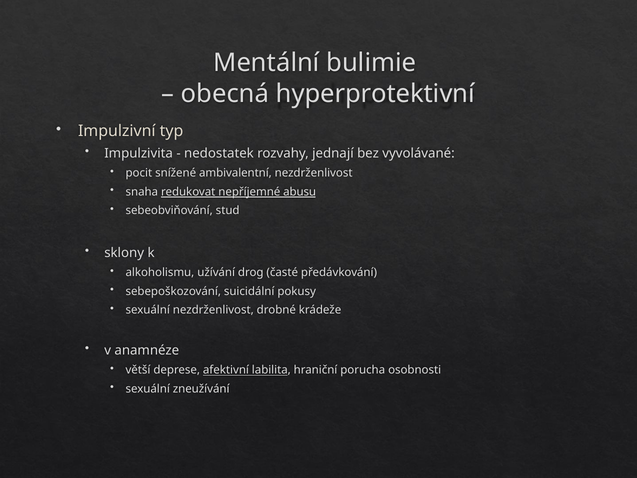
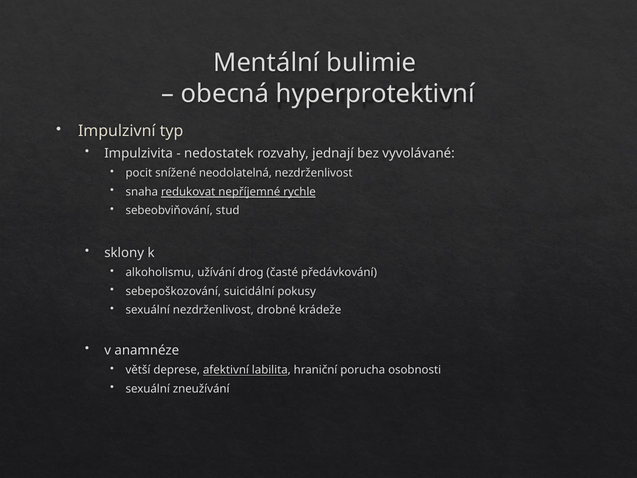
ambivalentní: ambivalentní -> neodolatelná (235, 173)
abusu: abusu -> rychle (300, 192)
